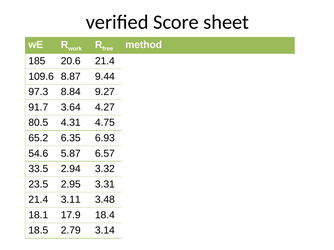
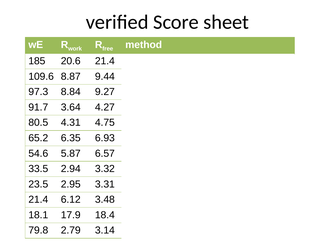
3.11: 3.11 -> 6.12 (71, 200)
18.5: 18.5 -> 79.8 (38, 231)
